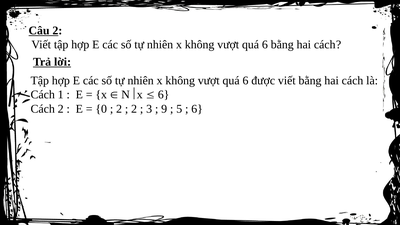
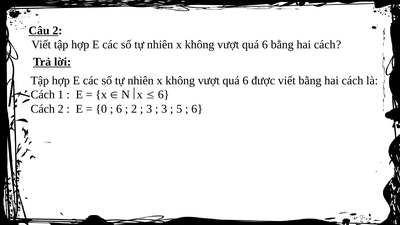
2: 2 -> 6 (119, 109)
9: 9 -> 3 (164, 109)
